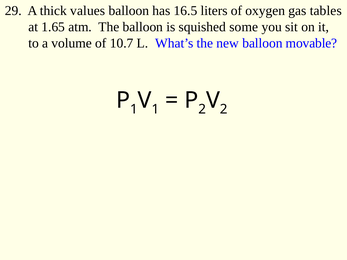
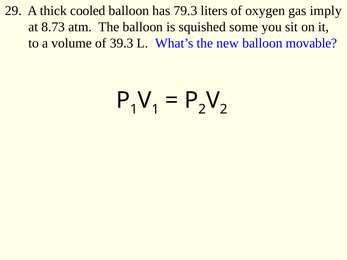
values: values -> cooled (88, 11)
16.5: 16.5 -> 79.3 (186, 11)
tables: tables -> imply (326, 11)
1.65: 1.65 -> 8.73 (53, 27)
10.7: 10.7 -> 39.3 (122, 43)
